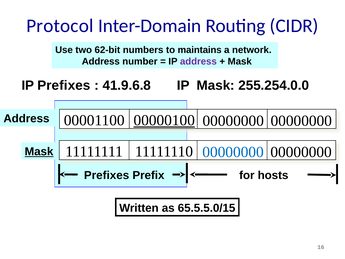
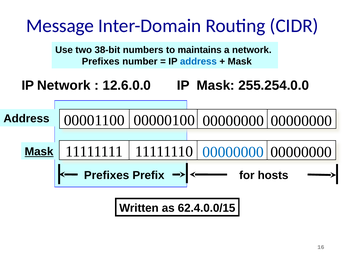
Protocol: Protocol -> Message (60, 26)
62-bit: 62-bit -> 38-bit (107, 50)
Address: Address -> Prefixes (101, 62)
address colour: purple -> blue (198, 62)
IP Prefixes: Prefixes -> Network (64, 85)
41.9.6.8: 41.9.6.8 -> 12.6.0.0 (127, 85)
00000100 underline: present -> none (164, 120)
65.5.5.0/15: 65.5.5.0/15 -> 62.4.0.0/15 (207, 208)
